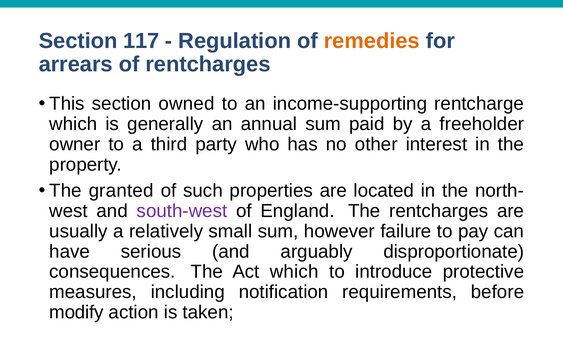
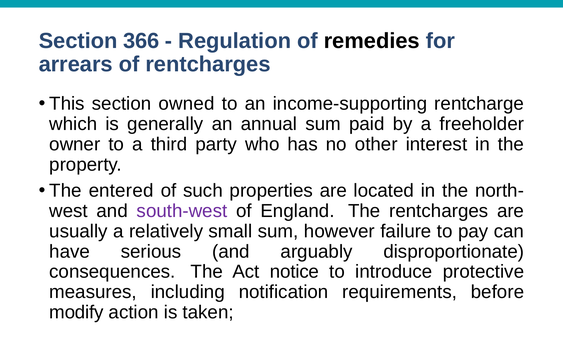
117: 117 -> 366 (141, 41)
remedies colour: orange -> black (372, 41)
granted: granted -> entered (121, 191)
Act which: which -> notice (294, 272)
